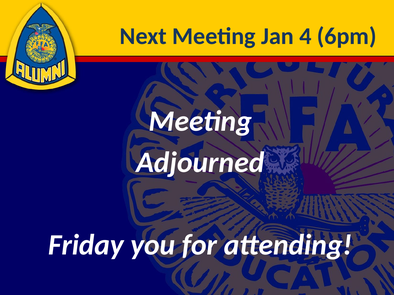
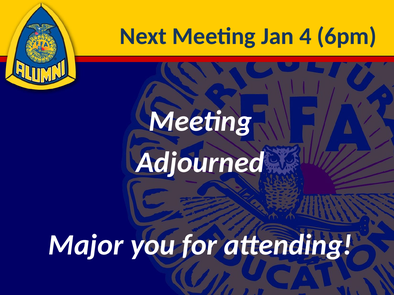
Friday: Friday -> Major (86, 245)
